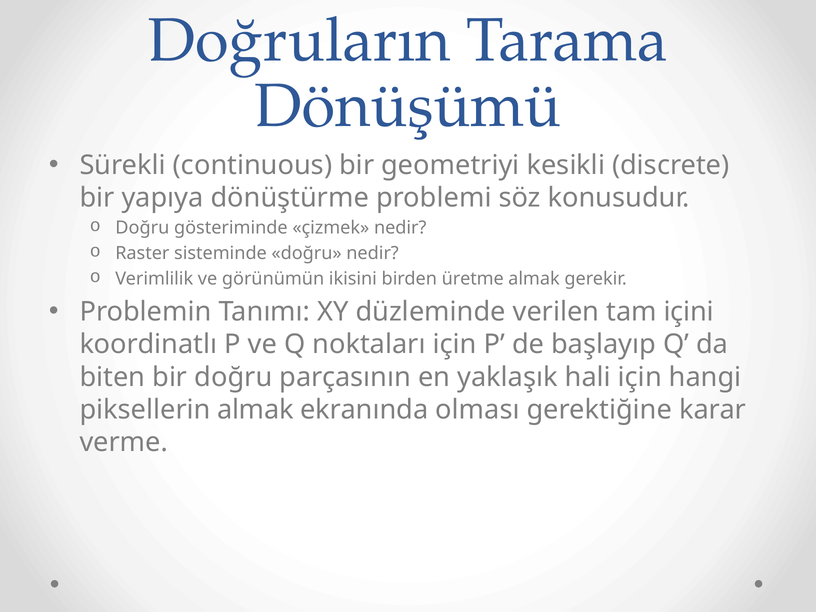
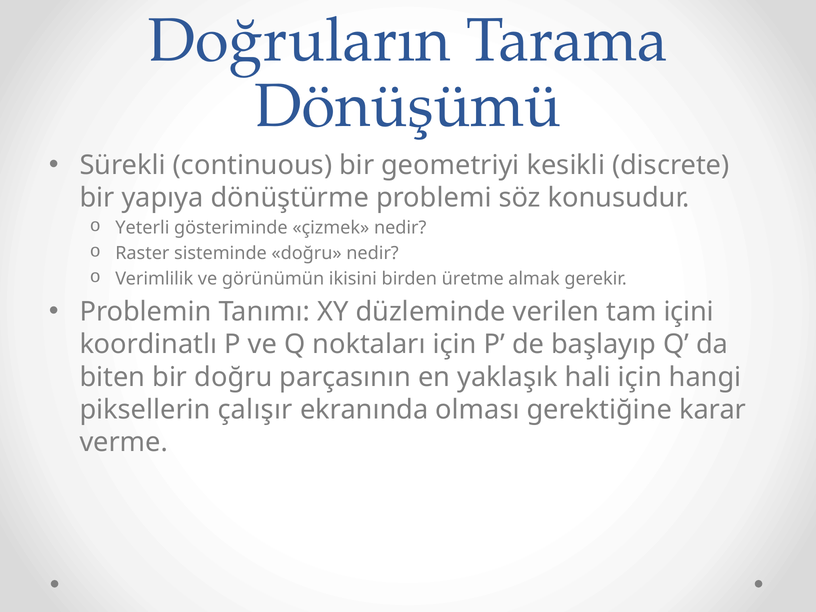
Doğru: Doğru -> Yeterli (142, 228)
piksellerin almak: almak -> çalışır (255, 410)
